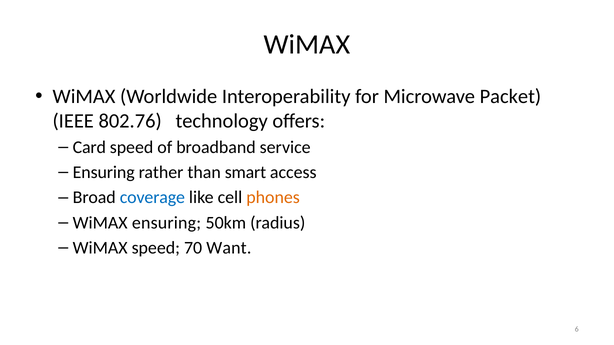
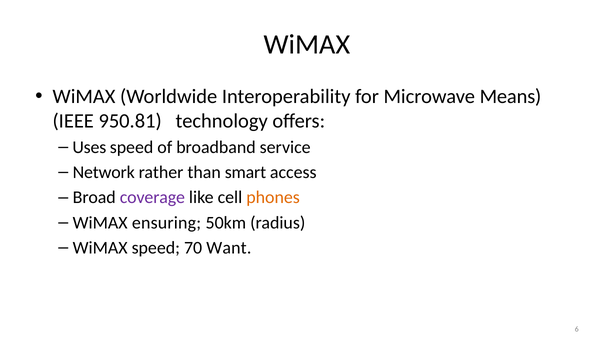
Packet: Packet -> Means (510, 97)
802.76: 802.76 -> 950.81 (130, 121)
Card: Card -> Uses (89, 148)
Ensuring: Ensuring -> Network (104, 173)
coverage colour: blue -> purple (152, 198)
